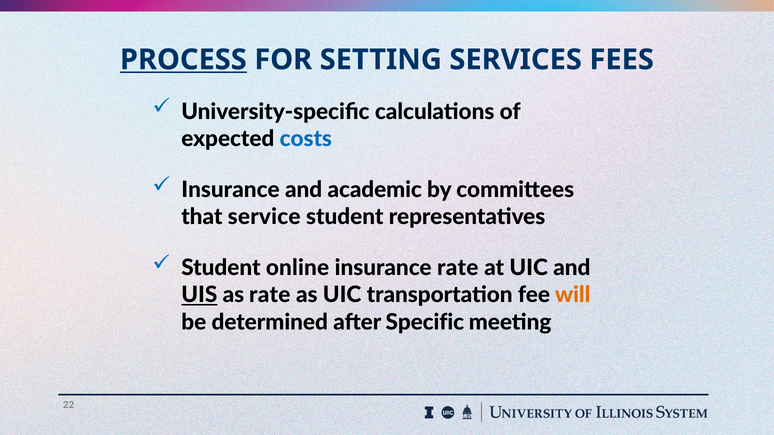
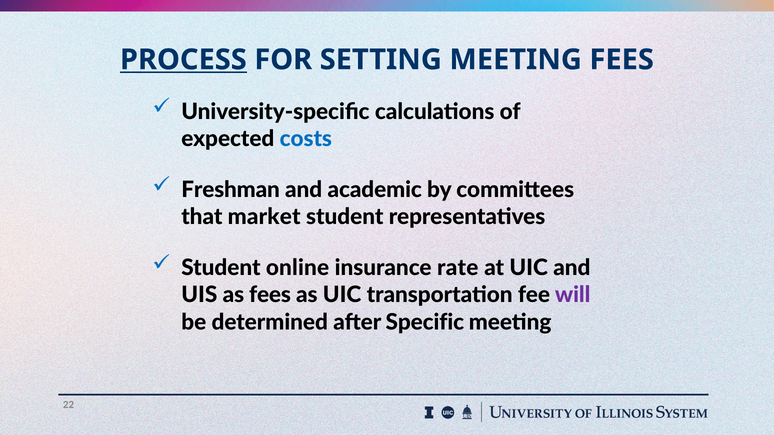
SETTING SERVICES: SERVICES -> MEETING (516, 60)
Insurance: Insurance -> Freshman (231, 190)
service: service -> market (264, 217)
UIS underline: present -> none (199, 295)
as rate: rate -> fees (270, 295)
will colour: orange -> purple (573, 295)
